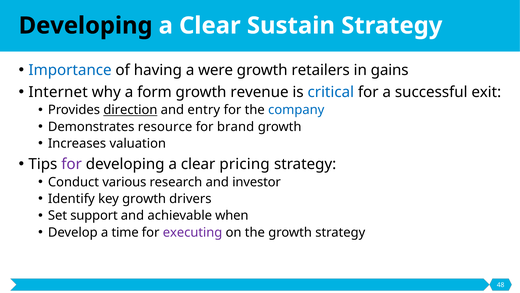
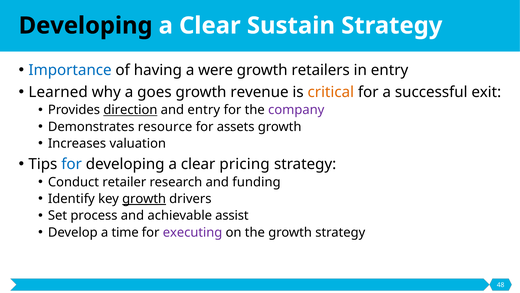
in gains: gains -> entry (390, 70)
Internet: Internet -> Learned (58, 92)
form: form -> goes (154, 92)
critical colour: blue -> orange (331, 92)
company colour: blue -> purple (296, 110)
brand: brand -> assets (236, 127)
for colour: purple -> blue (72, 164)
various: various -> retailer (124, 182)
investor: investor -> funding (256, 182)
growth underline: none -> present (144, 199)
support: support -> process (94, 215)
when: when -> assist (232, 215)
